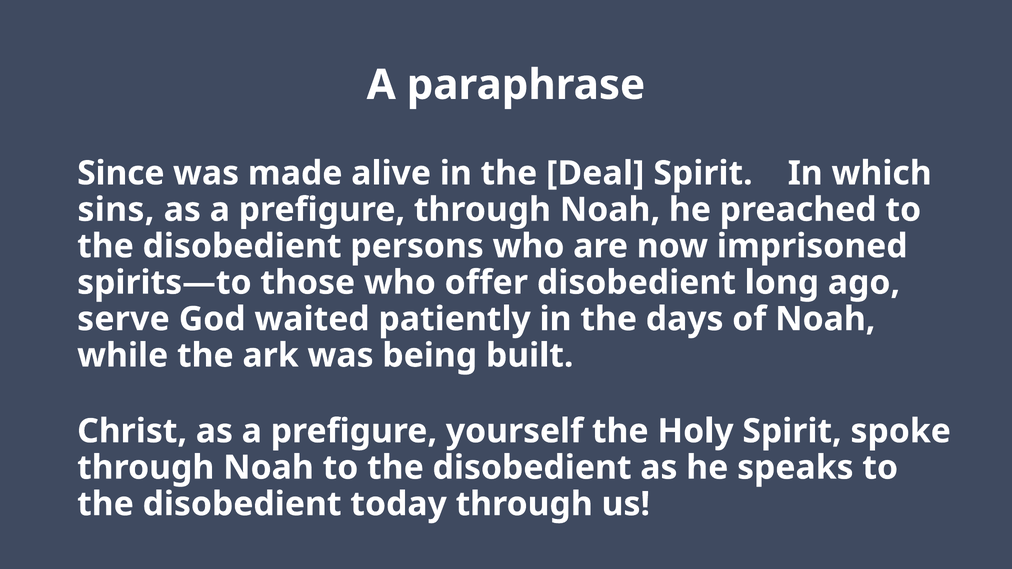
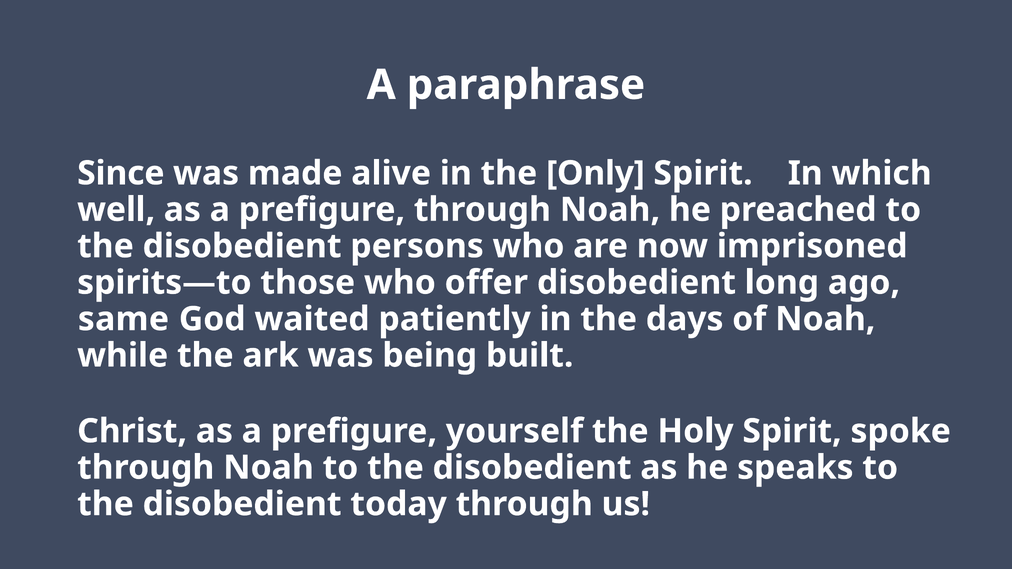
Deal: Deal -> Only (595, 173)
sins: sins -> well (116, 210)
serve: serve -> same (123, 319)
